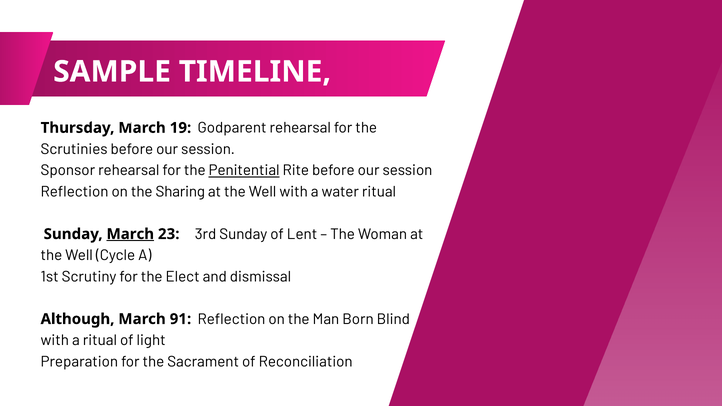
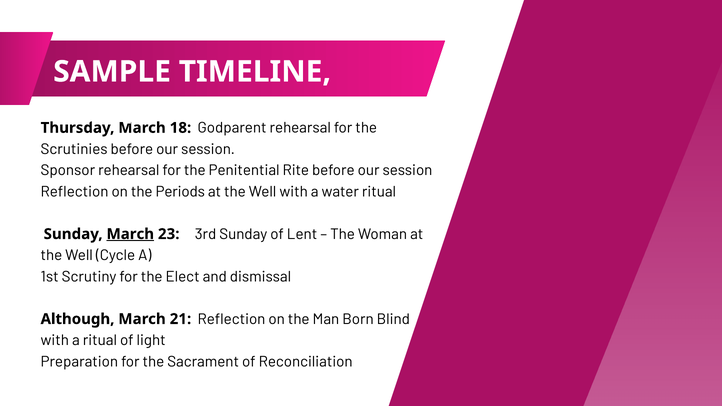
19: 19 -> 18 (180, 128)
Penitential underline: present -> none (244, 170)
Sharing: Sharing -> Periods (180, 192)
91: 91 -> 21 (180, 319)
